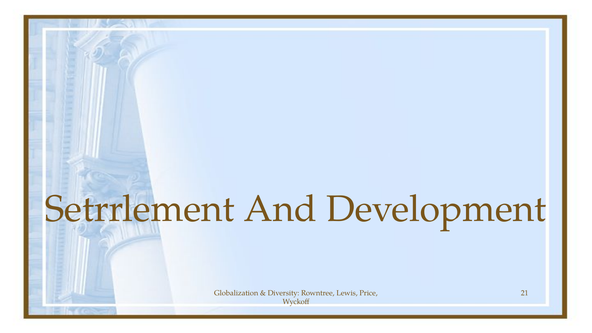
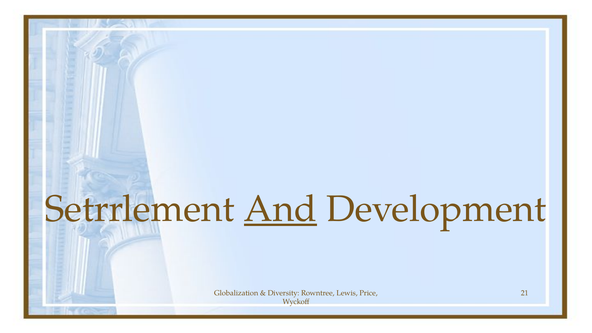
And underline: none -> present (280, 209)
